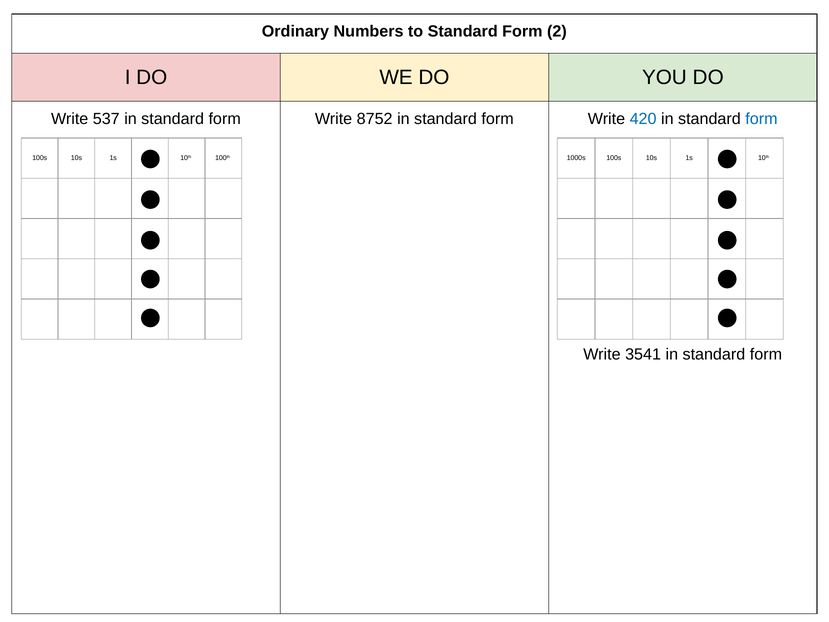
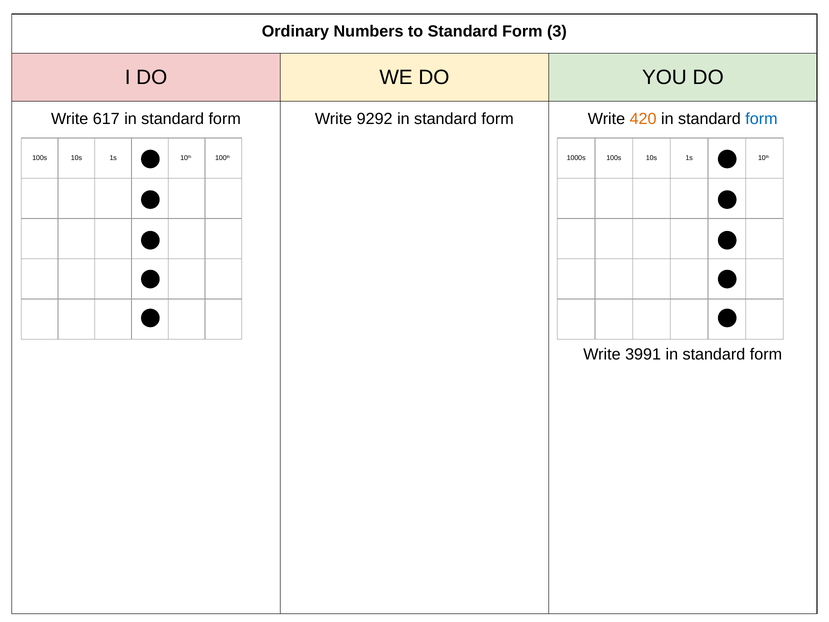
2: 2 -> 3 (557, 32)
537: 537 -> 617 (106, 119)
8752: 8752 -> 9292 (375, 119)
420 colour: blue -> orange (643, 119)
3541: 3541 -> 3991 (643, 354)
